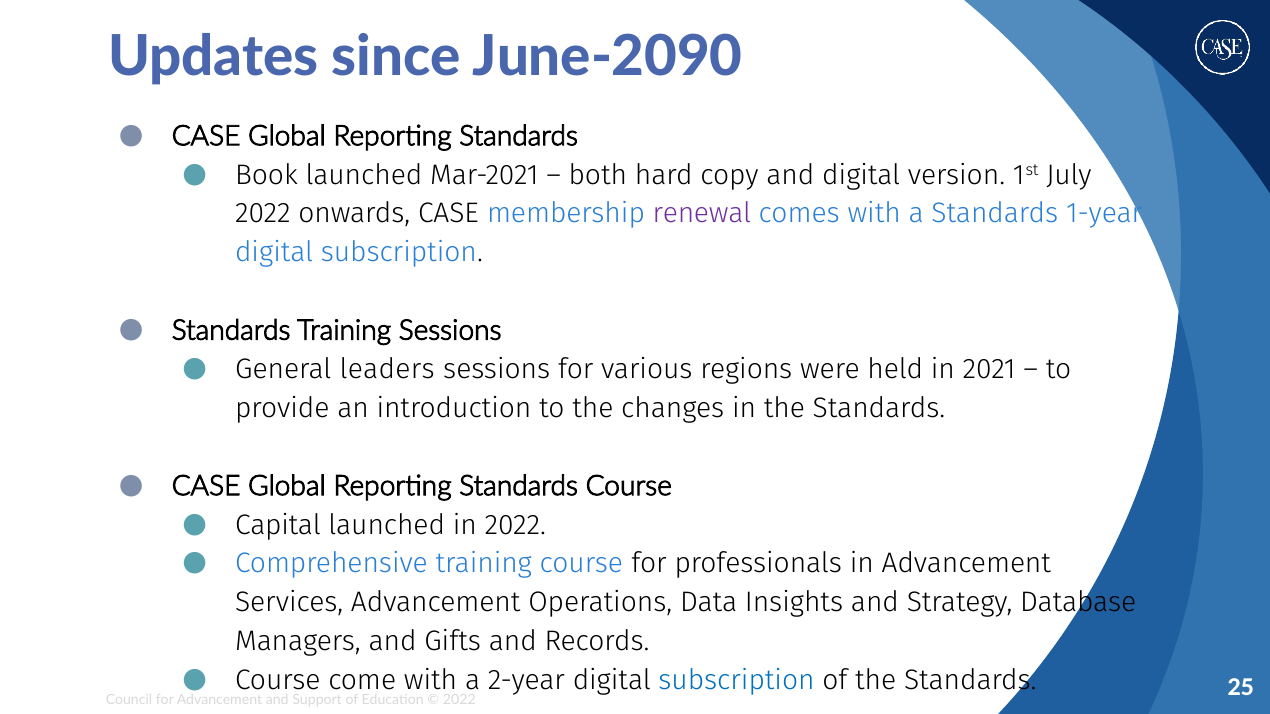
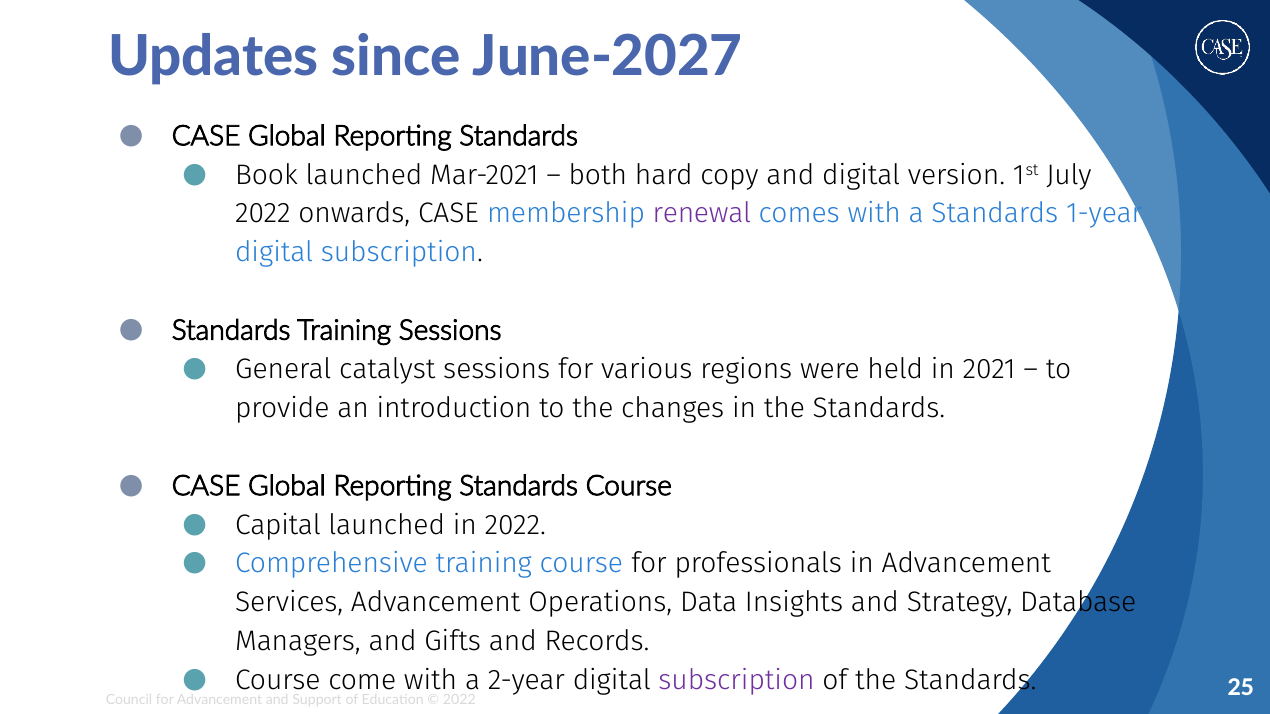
June-2090: June-2090 -> June-2027 (608, 57)
leaders: leaders -> catalyst (387, 369)
subscription colour: blue -> purple (737, 681)
